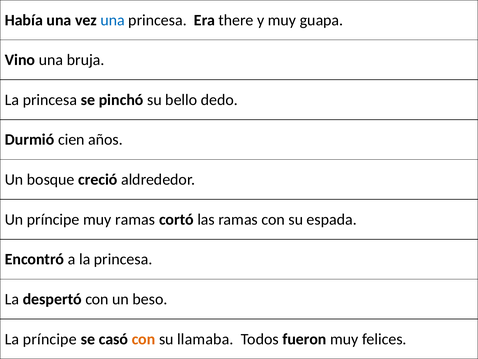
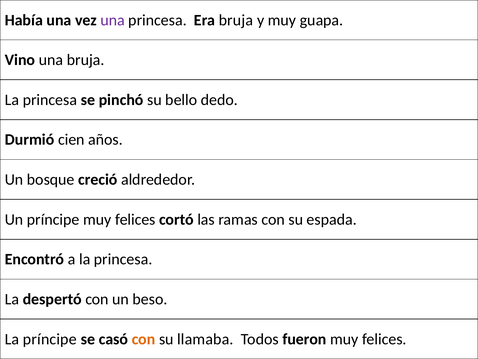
una colour: blue -> purple (113, 20)
Era there: there -> bruja (236, 20)
príncipe muy ramas: ramas -> felices (135, 219)
